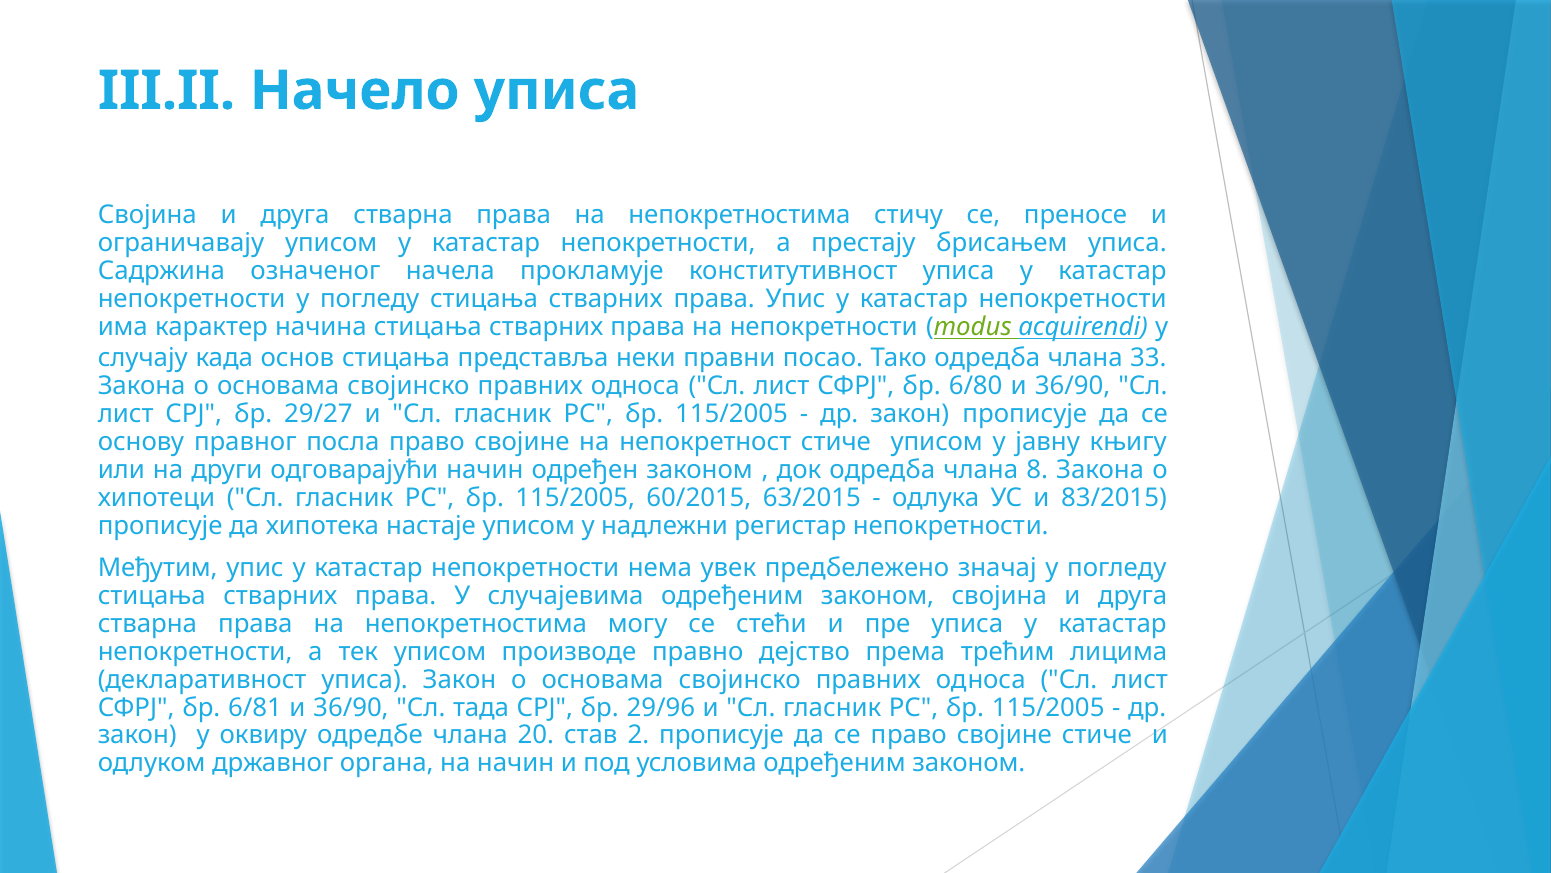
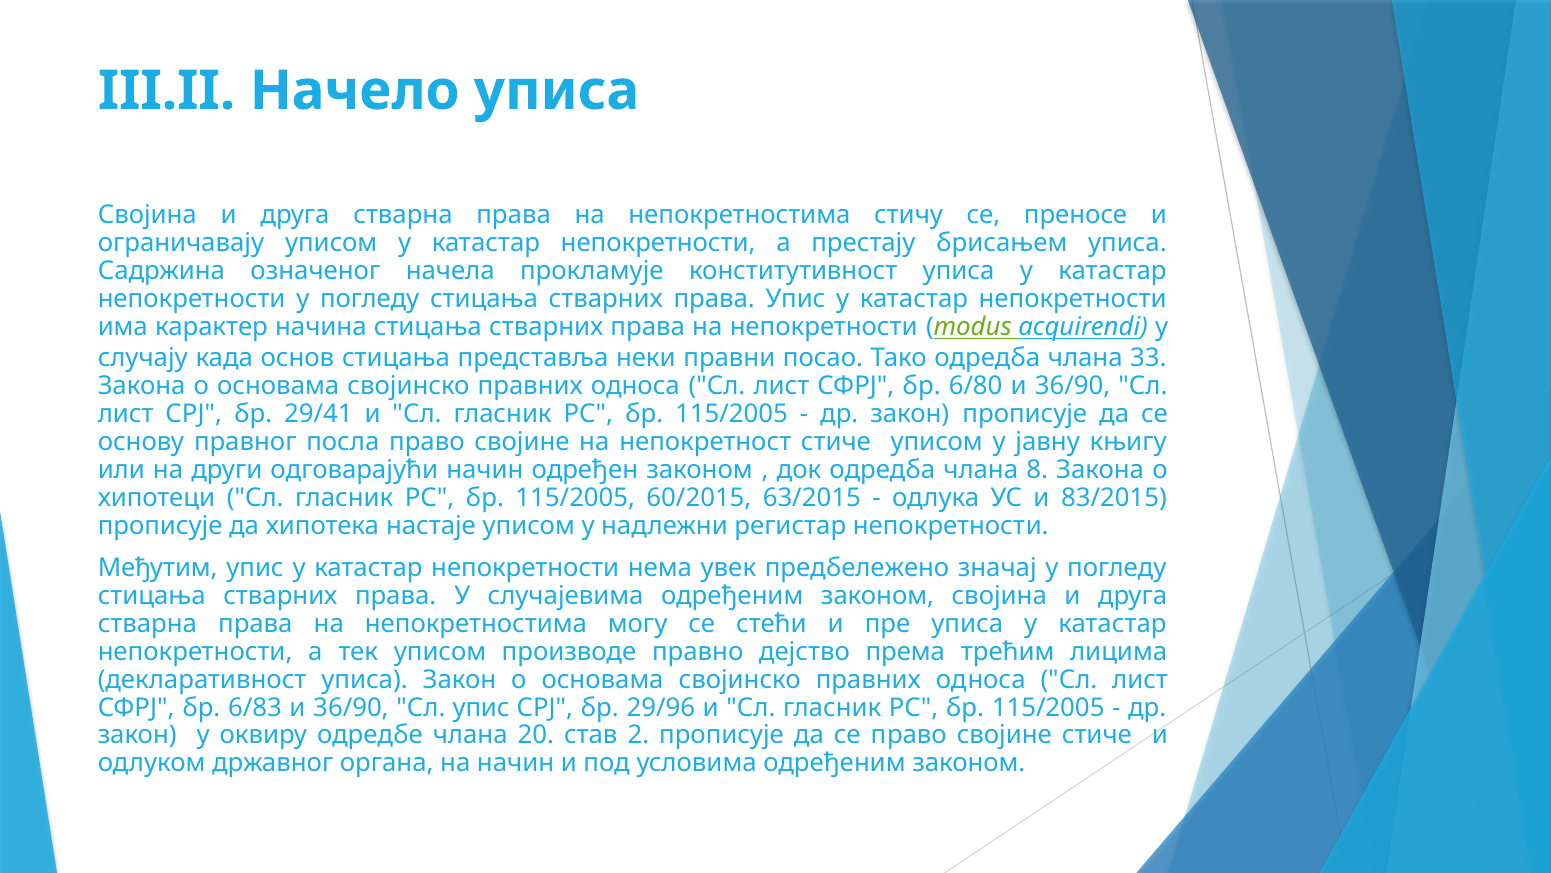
29/27: 29/27 -> 29/41 (318, 414)
6/81: 6/81 -> 6/83 (255, 707)
Сл тада: тада -> упис (481, 707)
